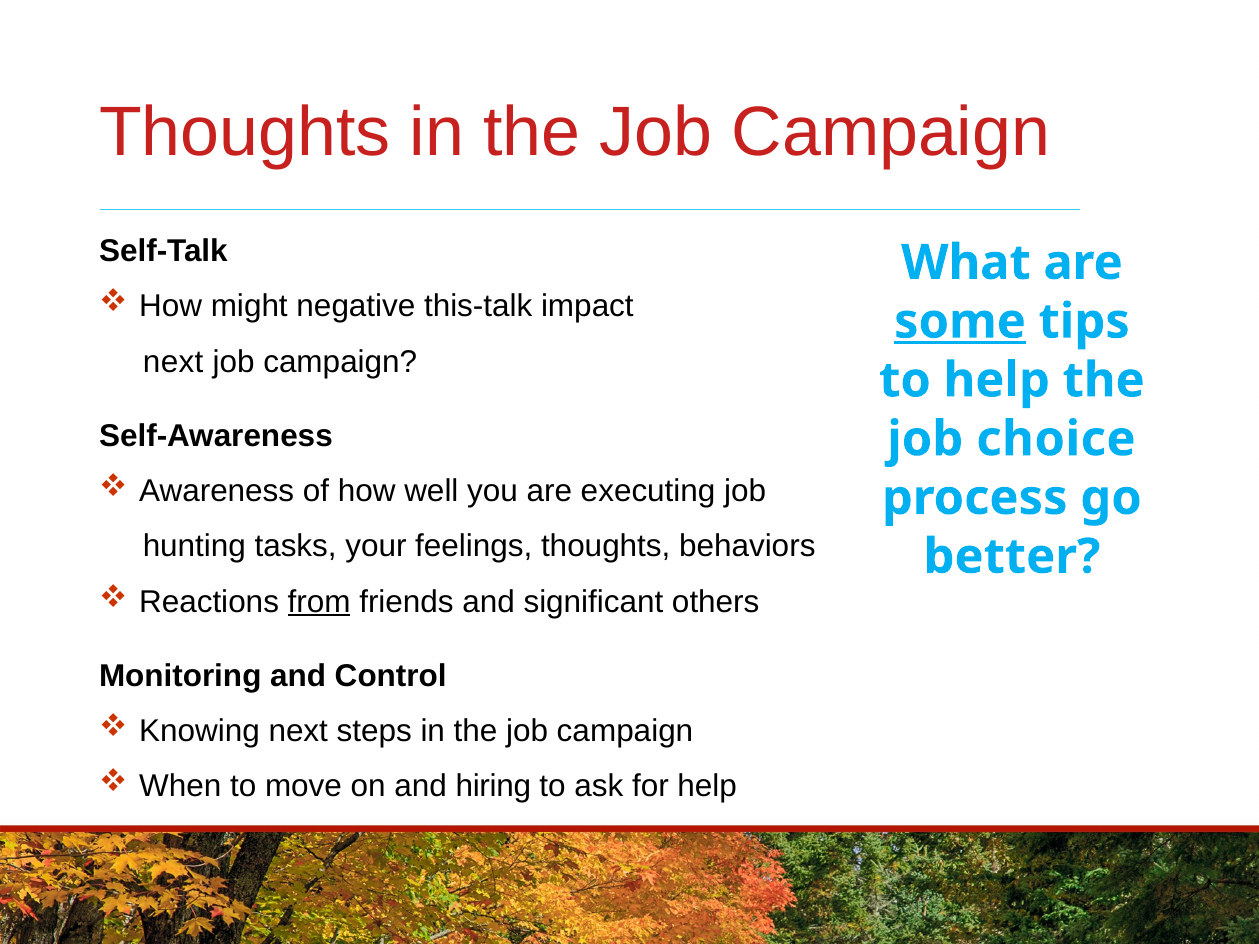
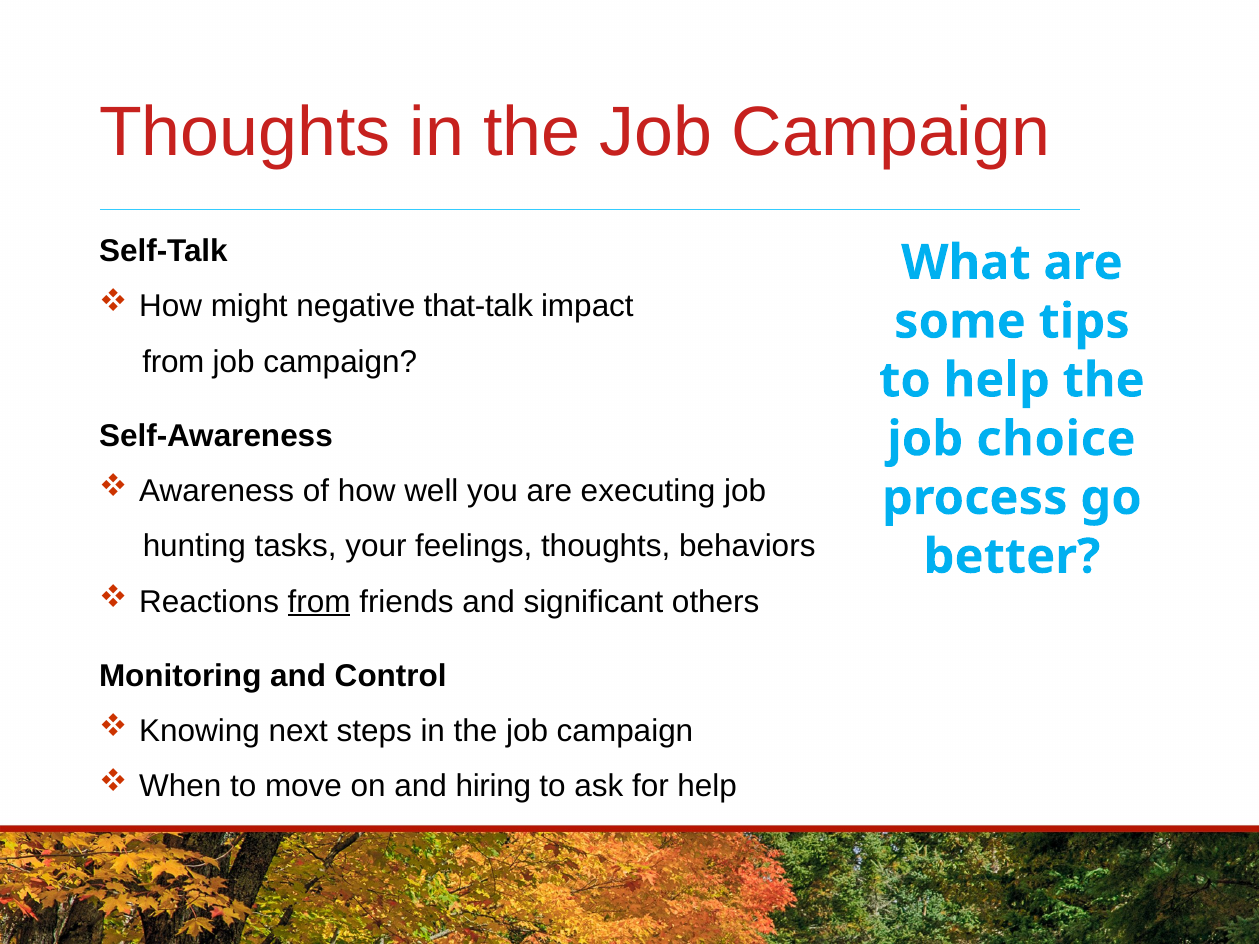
this-talk: this-talk -> that-talk (478, 307)
some underline: present -> none (960, 322)
next: next -> from (173, 362)
